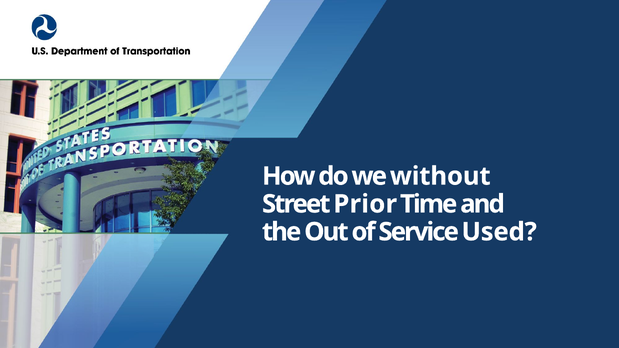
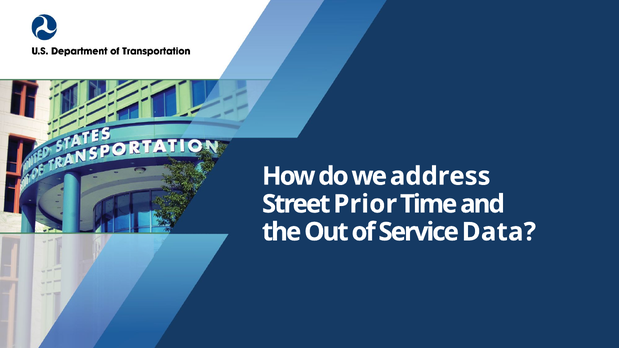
without: without -> address (440, 176)
Used: Used -> Data (499, 232)
